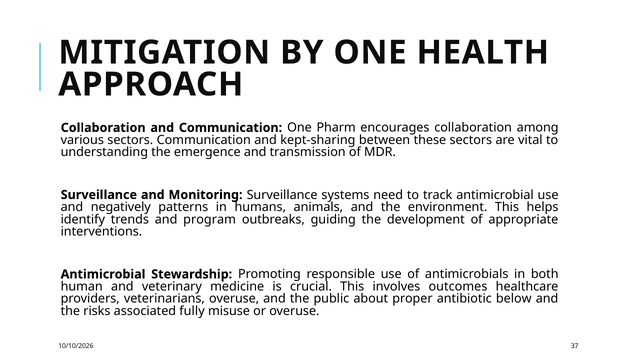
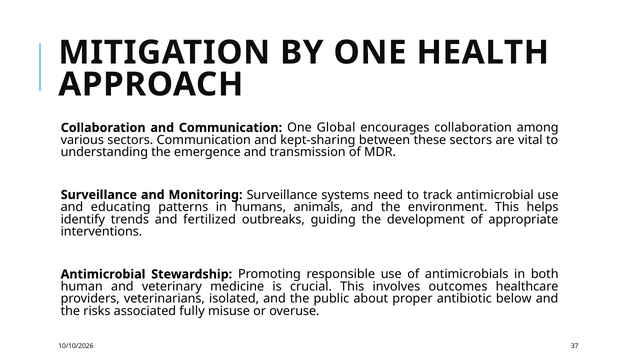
Pharm: Pharm -> Global (336, 127)
negatively: negatively -> educating (121, 207)
program: program -> fertilized (210, 219)
veterinarians overuse: overuse -> isolated (234, 298)
